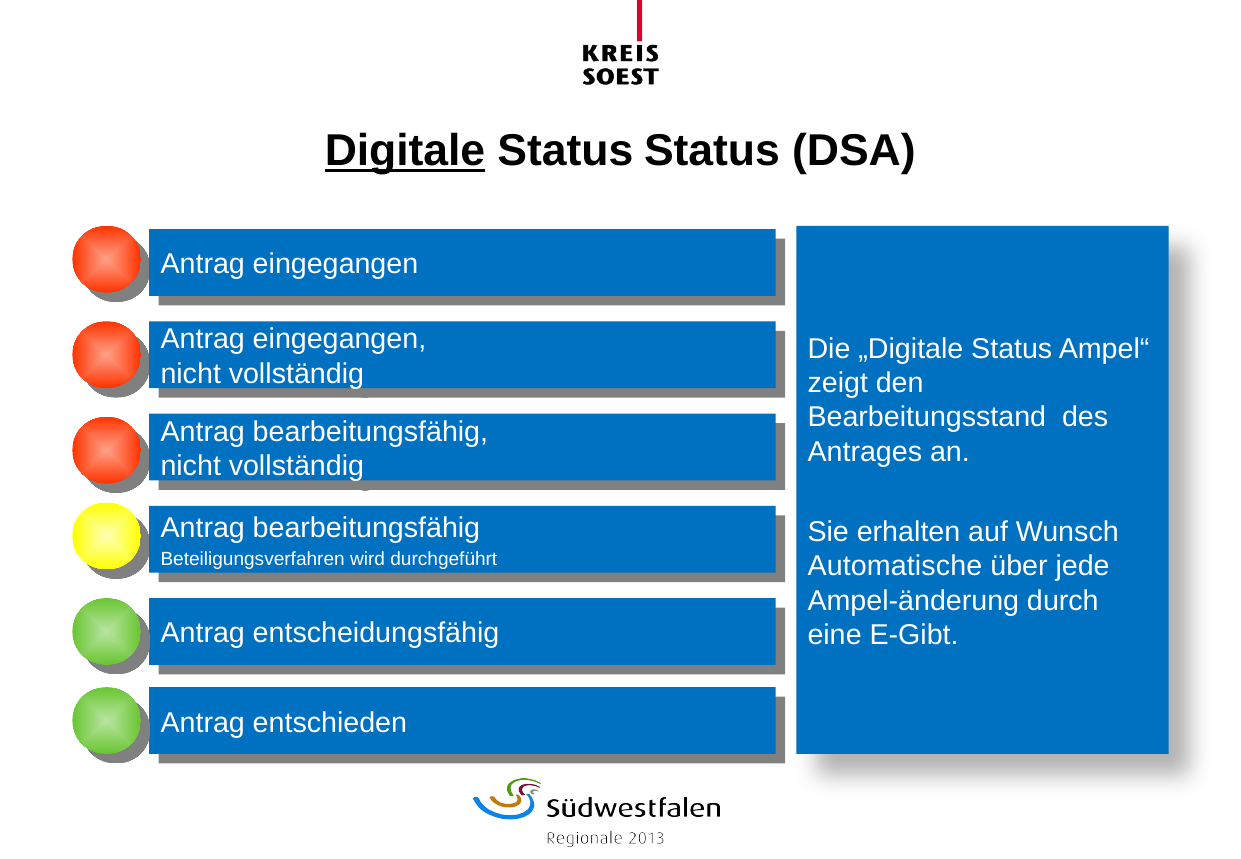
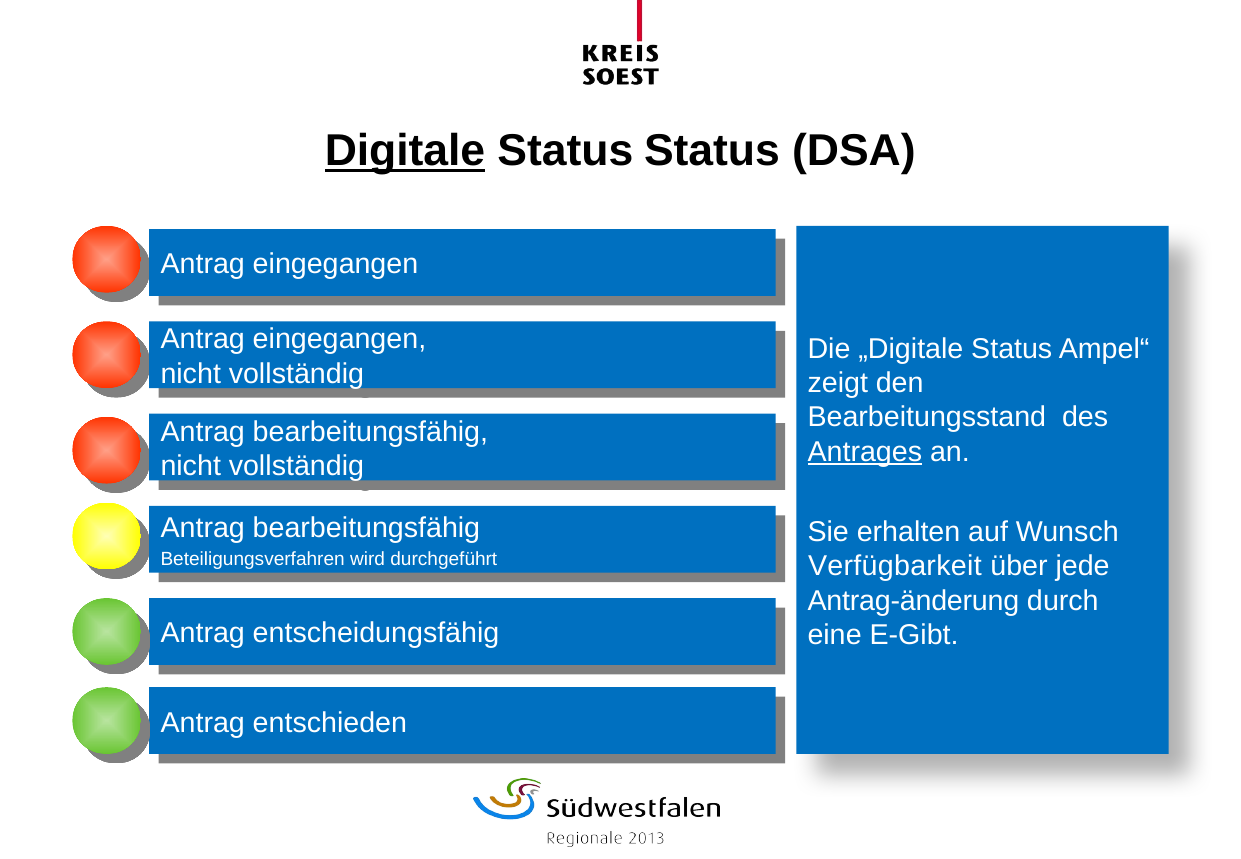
Antrages underline: none -> present (865, 452)
Automatische: Automatische -> Verfügbarkeit (895, 566)
Ampel-änderung: Ampel-änderung -> Antrag-änderung (913, 601)
